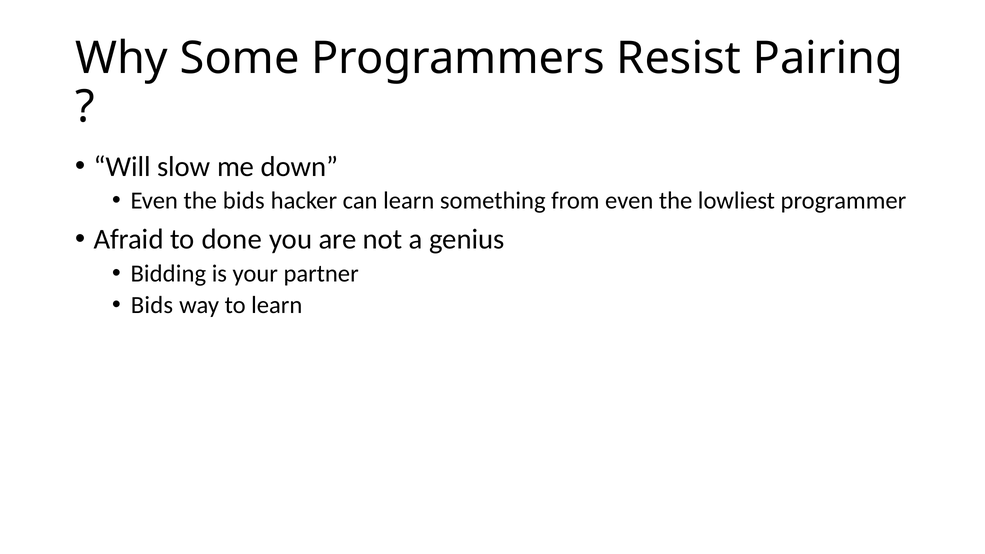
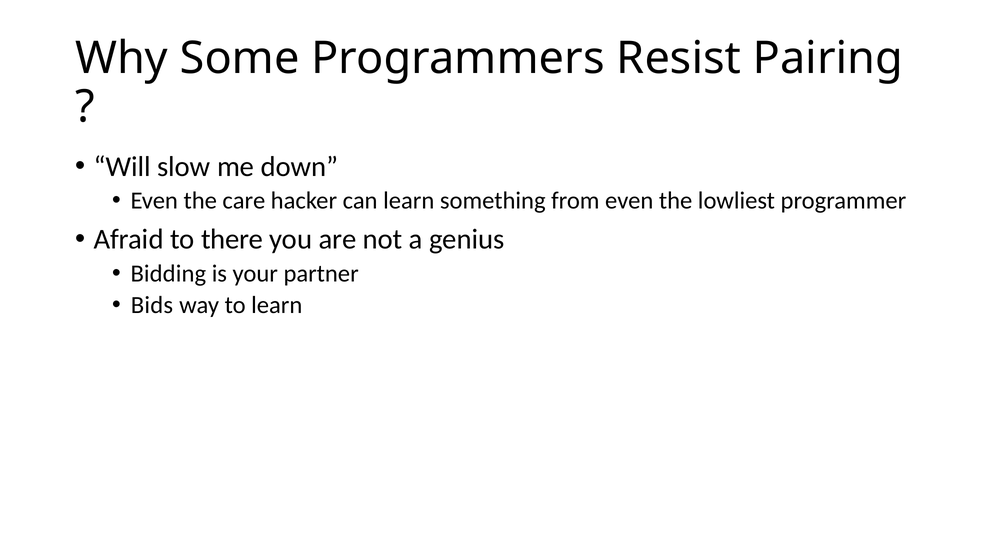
the bids: bids -> care (244, 200)
done: done -> there (232, 240)
